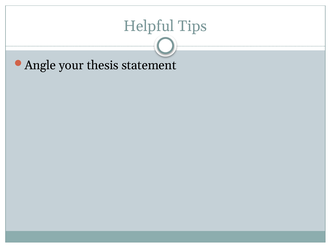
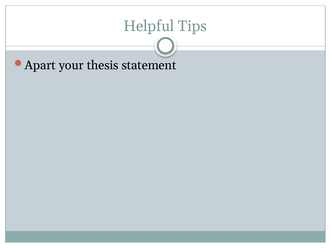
Angle: Angle -> Apart (40, 65)
